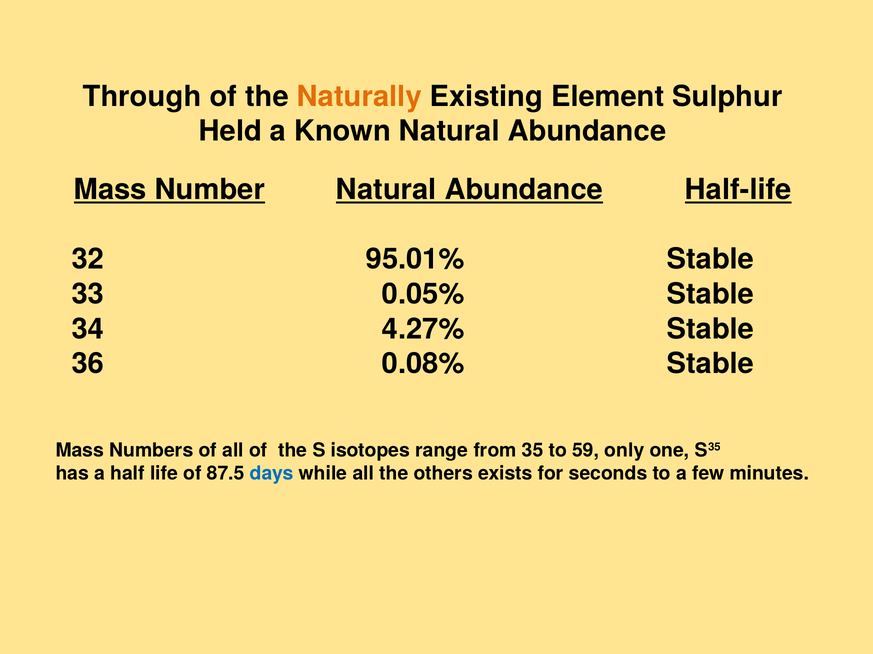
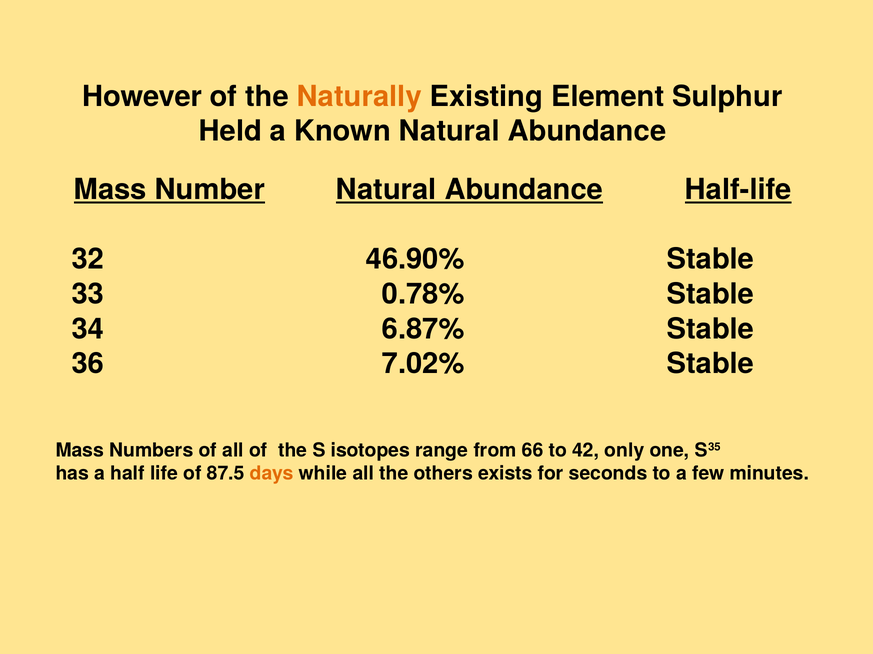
Through: Through -> However (142, 97)
95.01%: 95.01% -> 46.90% (415, 260)
0.05%: 0.05% -> 0.78% (423, 294)
4.27%: 4.27% -> 6.87% (423, 329)
0.08%: 0.08% -> 7.02% (423, 364)
35: 35 -> 66 (533, 451)
59: 59 -> 42 (586, 451)
days colour: blue -> orange (272, 474)
